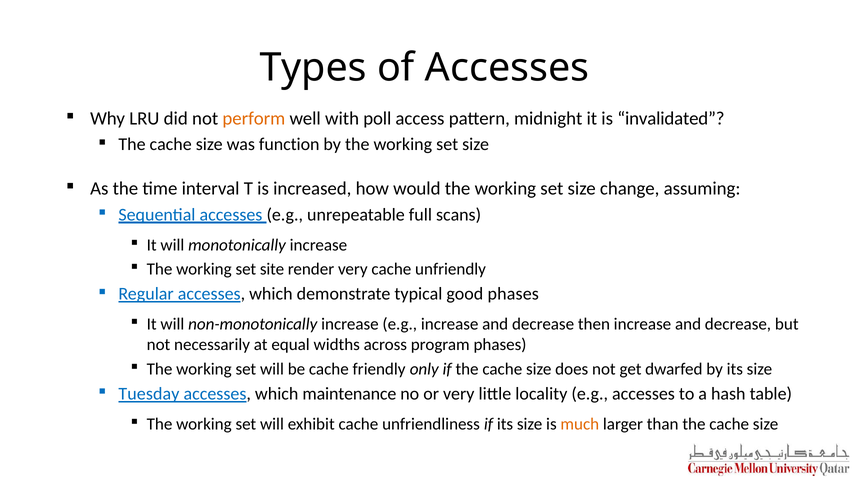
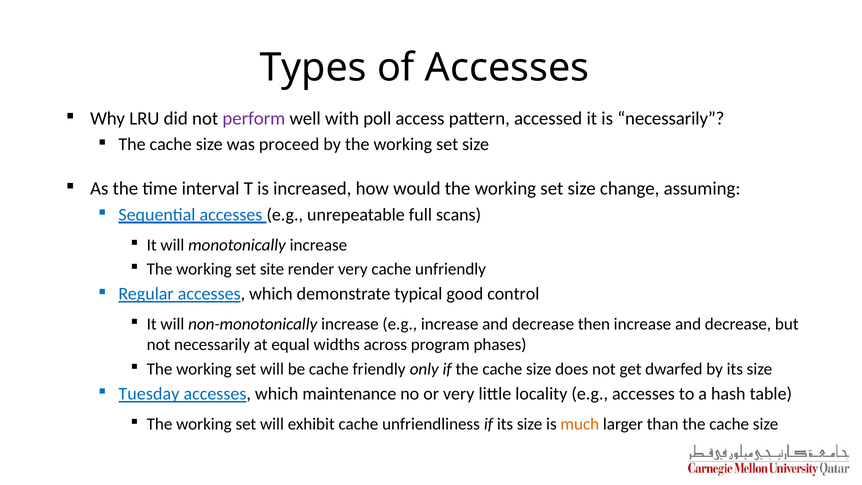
perform colour: orange -> purple (254, 118)
midnight: midnight -> accessed (548, 118)
is invalidated: invalidated -> necessarily (671, 118)
function: function -> proceed (289, 144)
good phases: phases -> control (513, 294)
